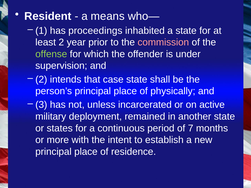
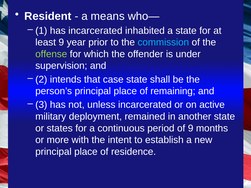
has proceedings: proceedings -> incarcerated (95, 31)
least 2: 2 -> 9 (61, 42)
commission colour: pink -> light blue (163, 42)
physically: physically -> remaining (173, 91)
of 7: 7 -> 9 (191, 128)
